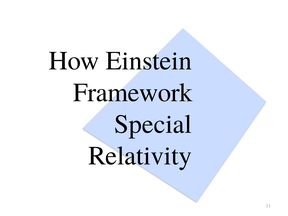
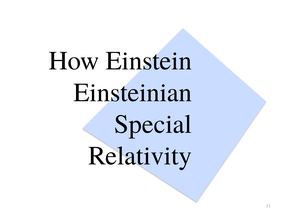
Framework: Framework -> Einsteinian (133, 92)
